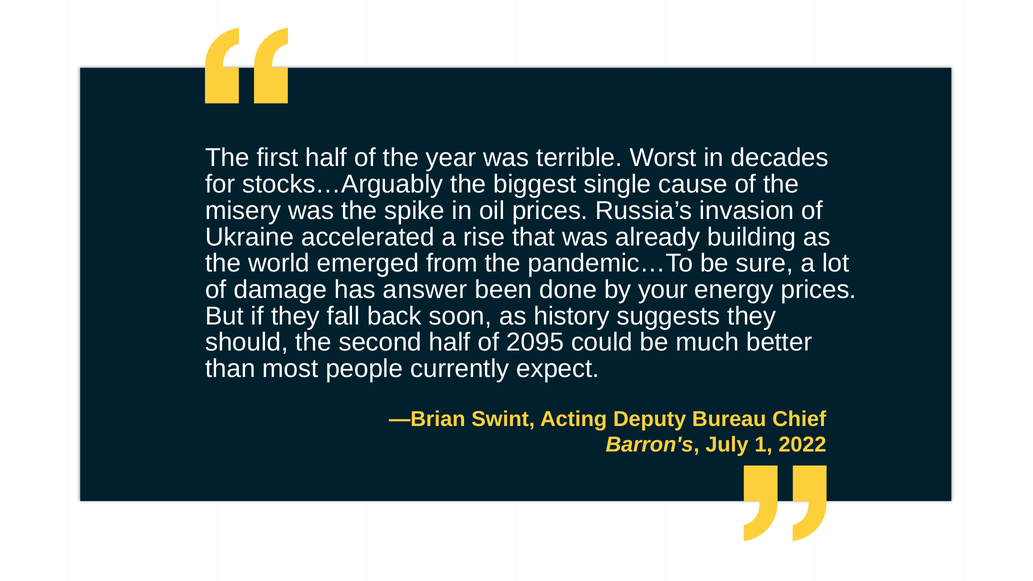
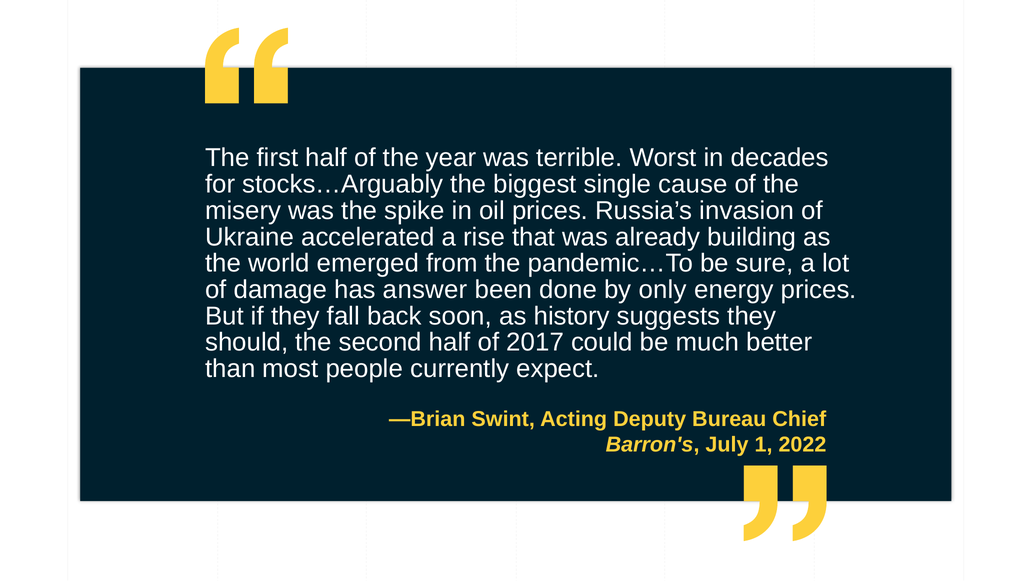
your: your -> only (663, 290)
2095: 2095 -> 2017 (535, 342)
